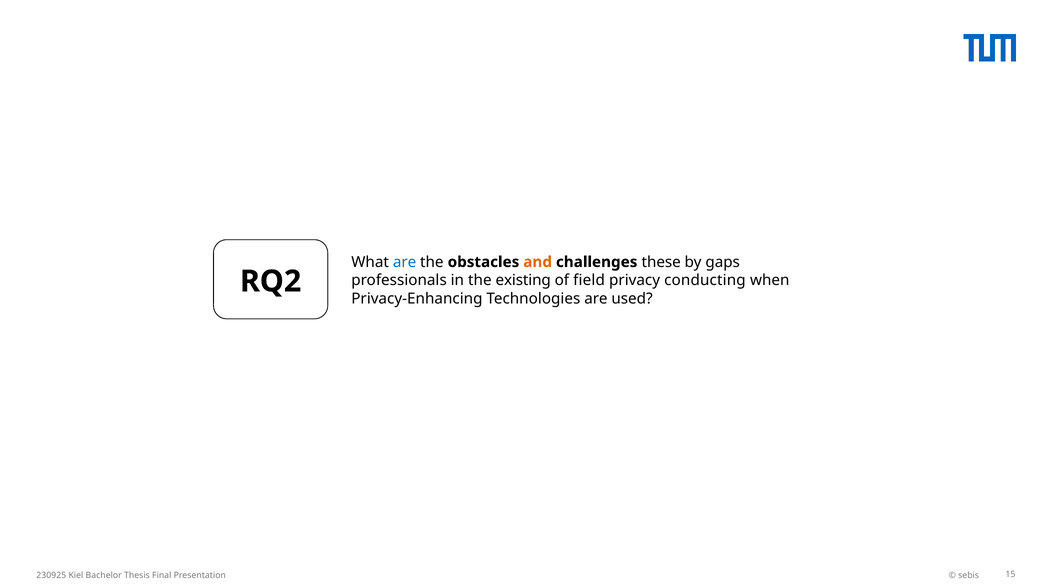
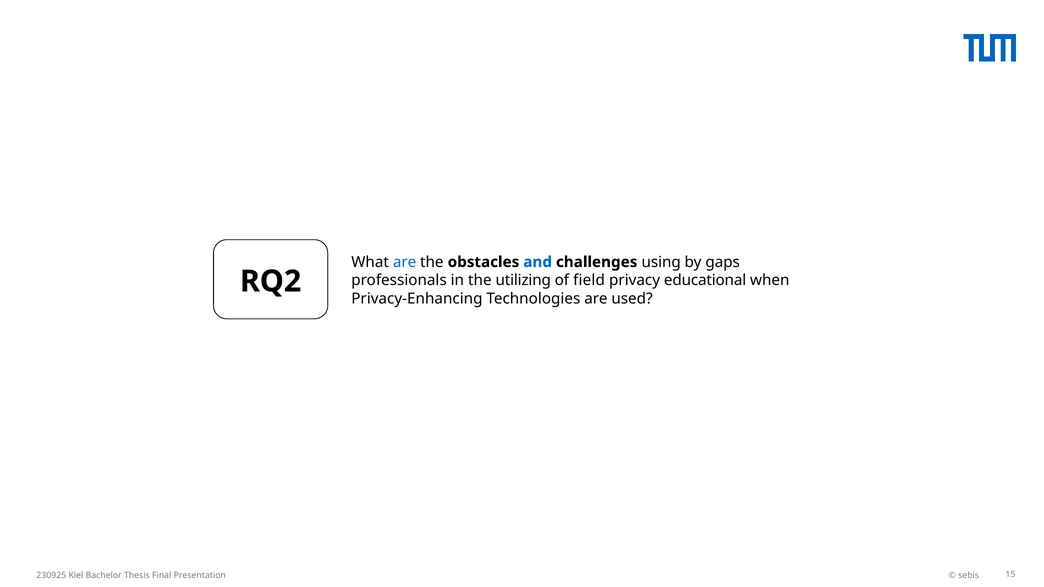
and colour: orange -> blue (538, 262)
these: these -> using (661, 262)
existing: existing -> utilizing (523, 280)
conducting: conducting -> educational (705, 280)
